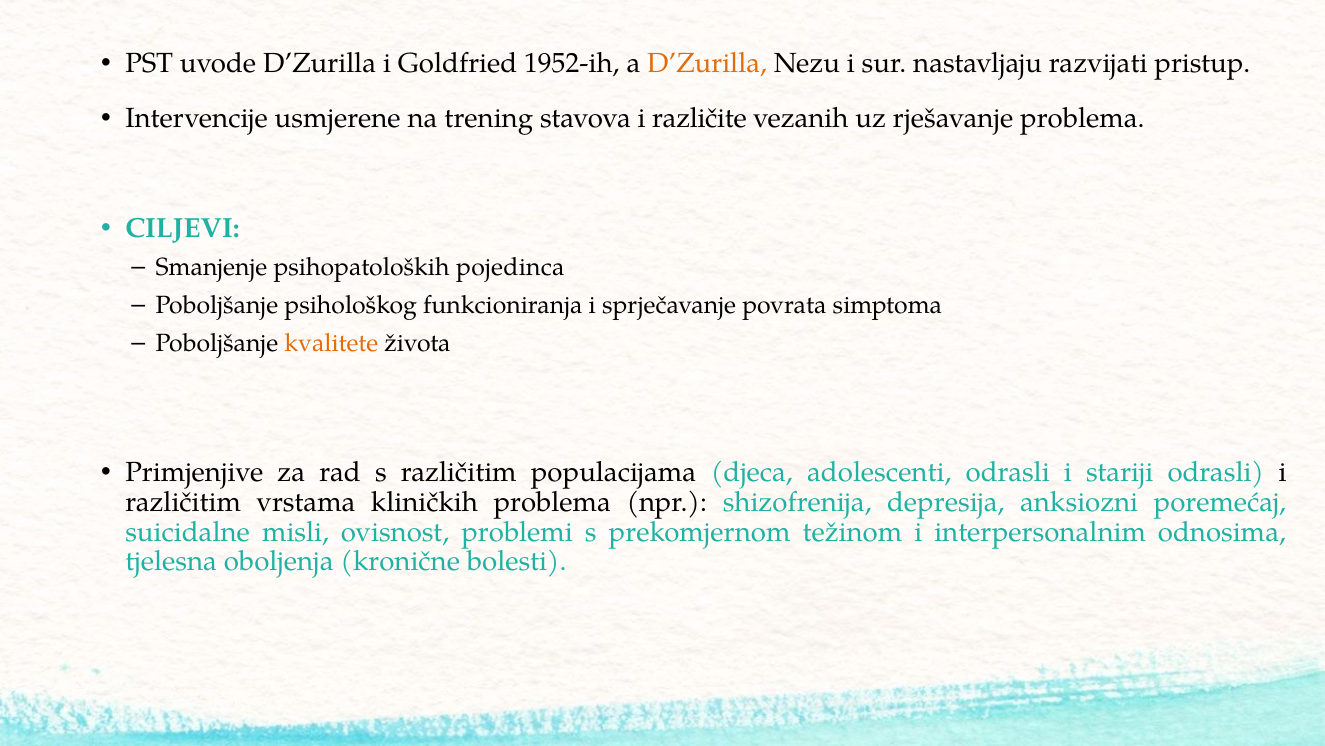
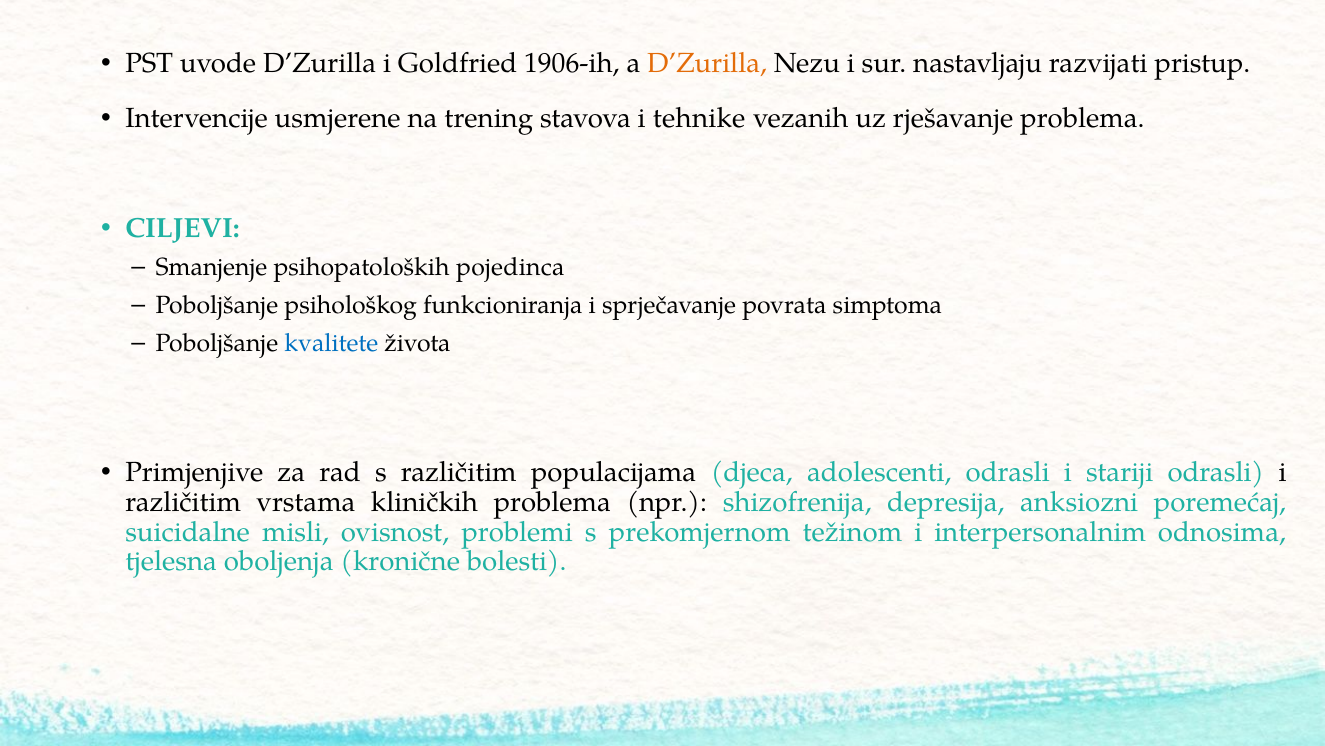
1952-ih: 1952-ih -> 1906-ih (572, 64)
različite: različite -> tehnike (699, 118)
kvalitete colour: orange -> blue (331, 343)
